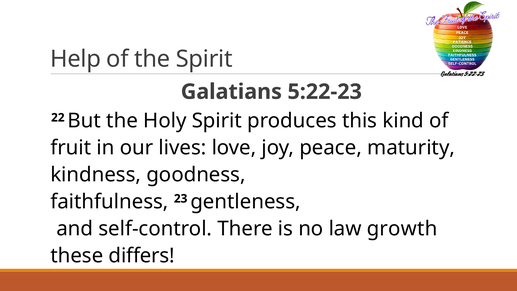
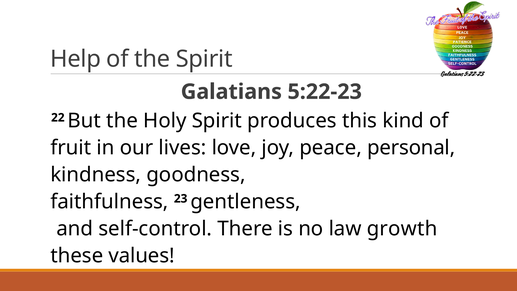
maturity: maturity -> personal (411, 148)
differs: differs -> values (142, 256)
